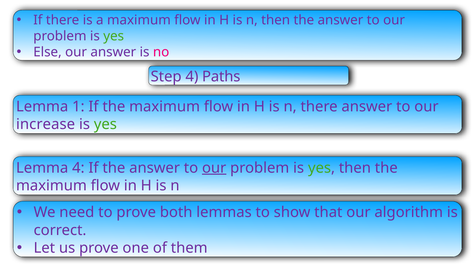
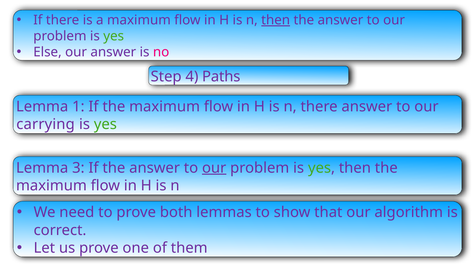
then underline: none -> present (276, 20)
increase: increase -> carrying (46, 124)
Lemma 4: 4 -> 3 (78, 168)
